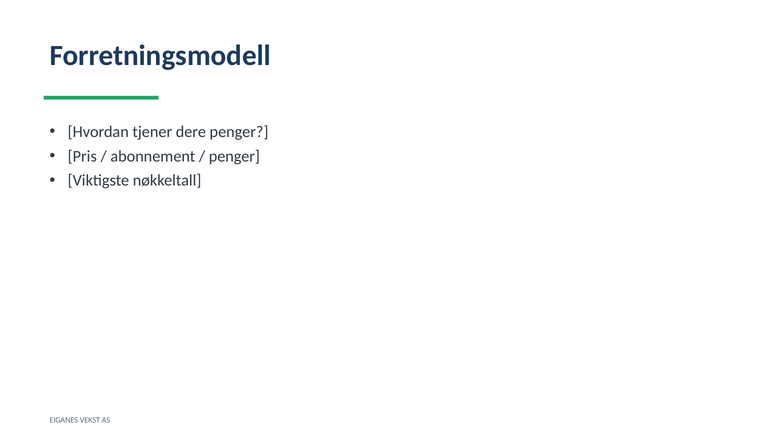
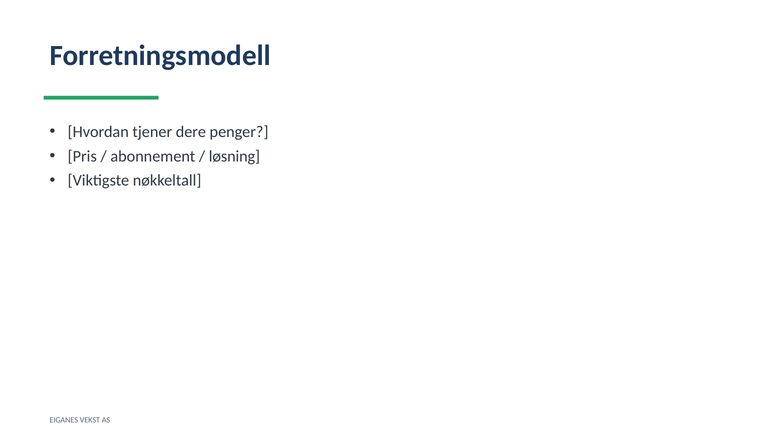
penger: penger -> løsning (234, 156)
